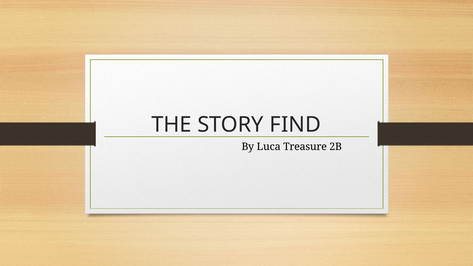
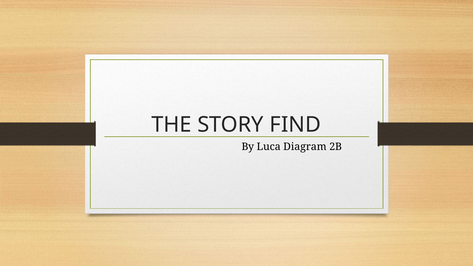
Treasure: Treasure -> Diagram (305, 147)
